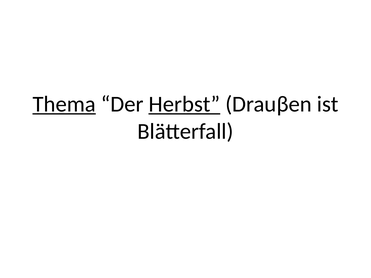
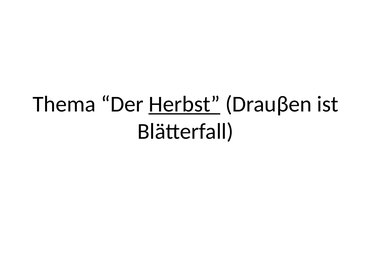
Thema underline: present -> none (64, 104)
